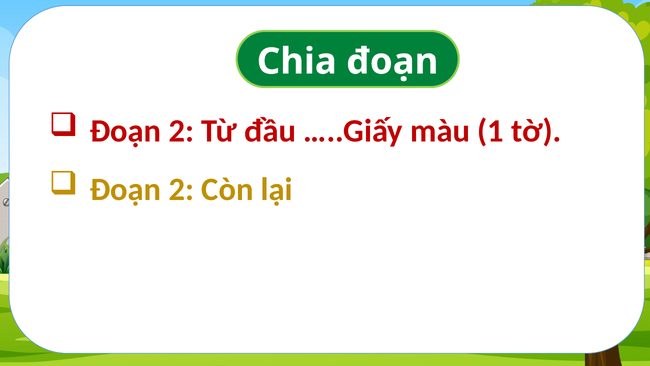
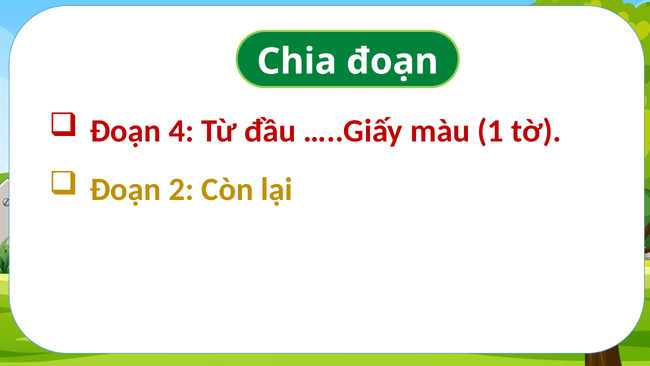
2: 2 -> 4 (181, 131)
